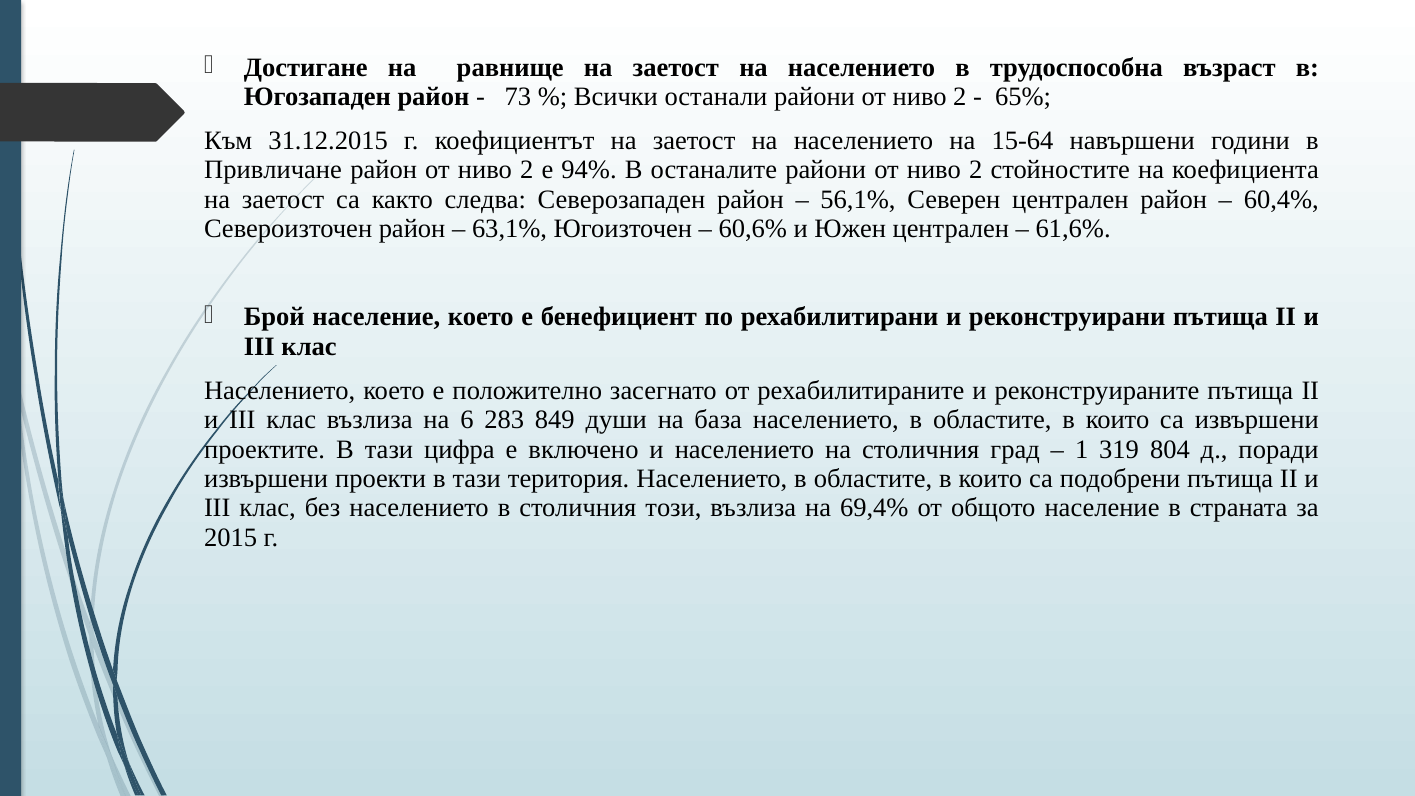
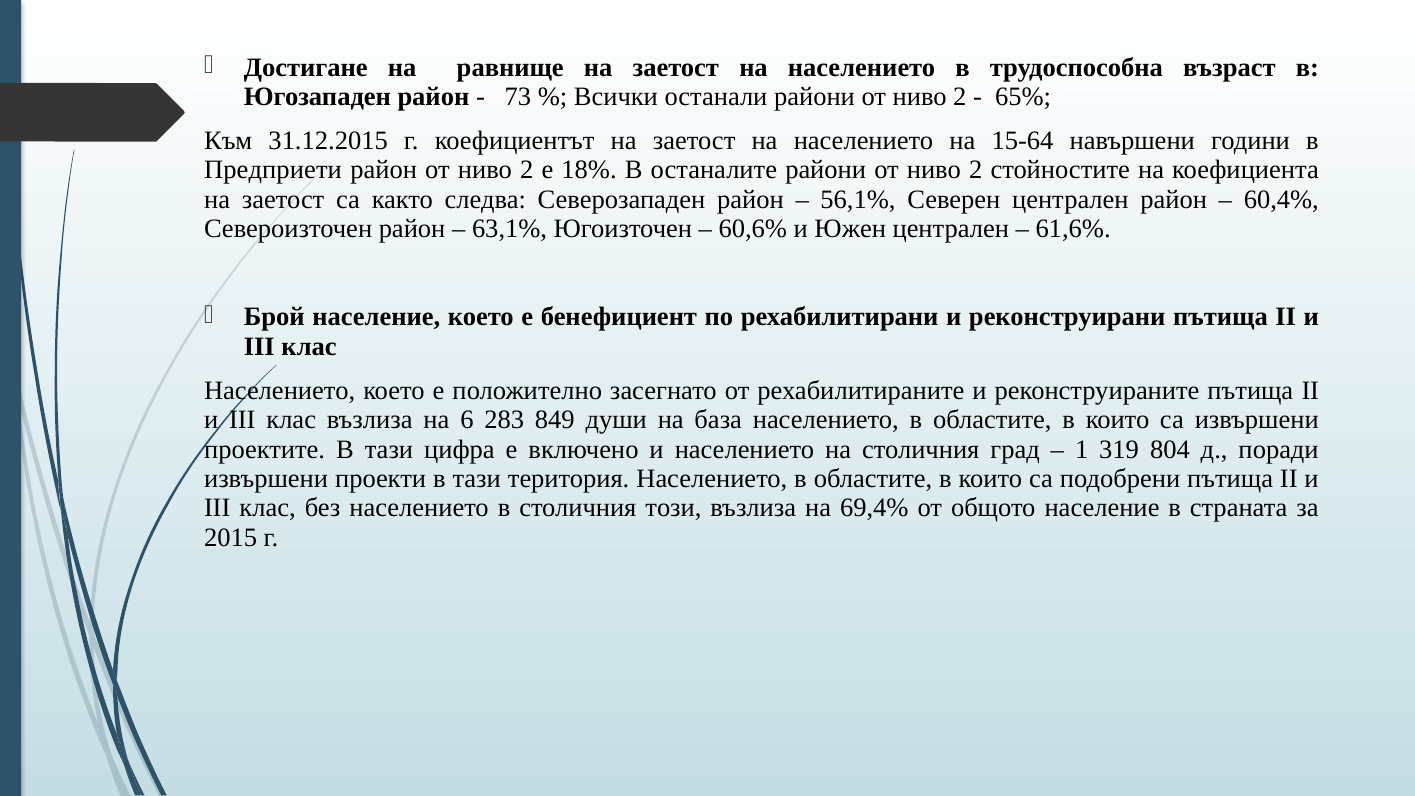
Привличане: Привличане -> Предприети (273, 170)
94%: 94% -> 18% (589, 170)
